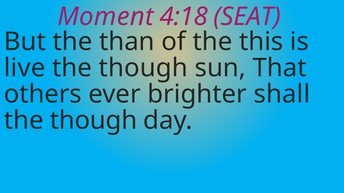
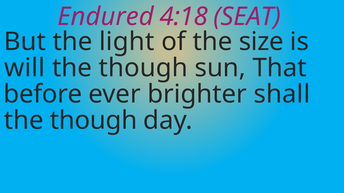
Moment: Moment -> Endured (106, 17)
than: than -> light (127, 42)
this: this -> size (261, 42)
live: live -> will (25, 68)
others: others -> before (43, 94)
